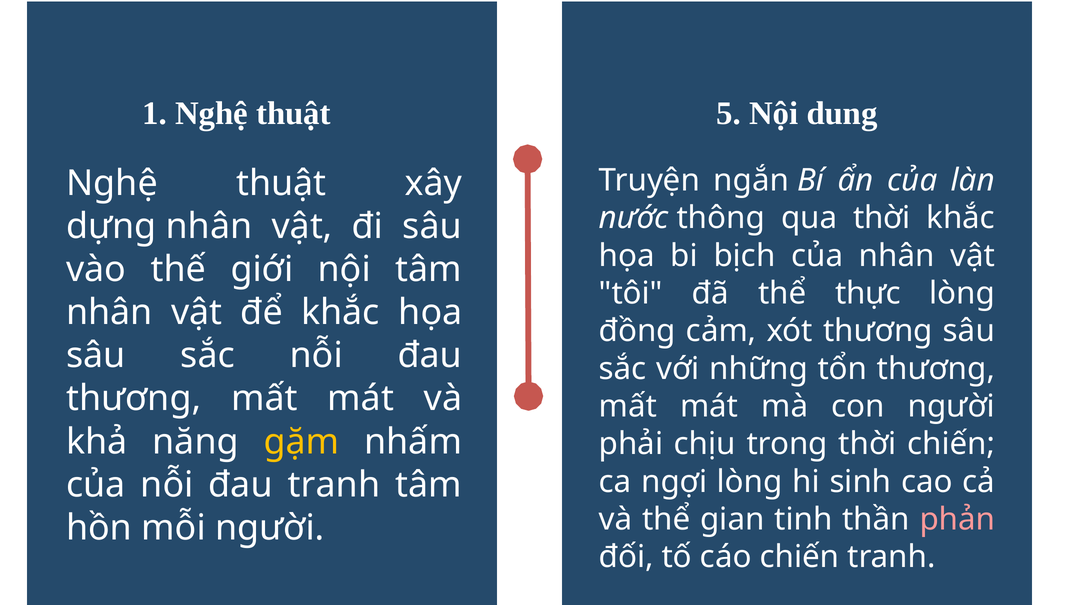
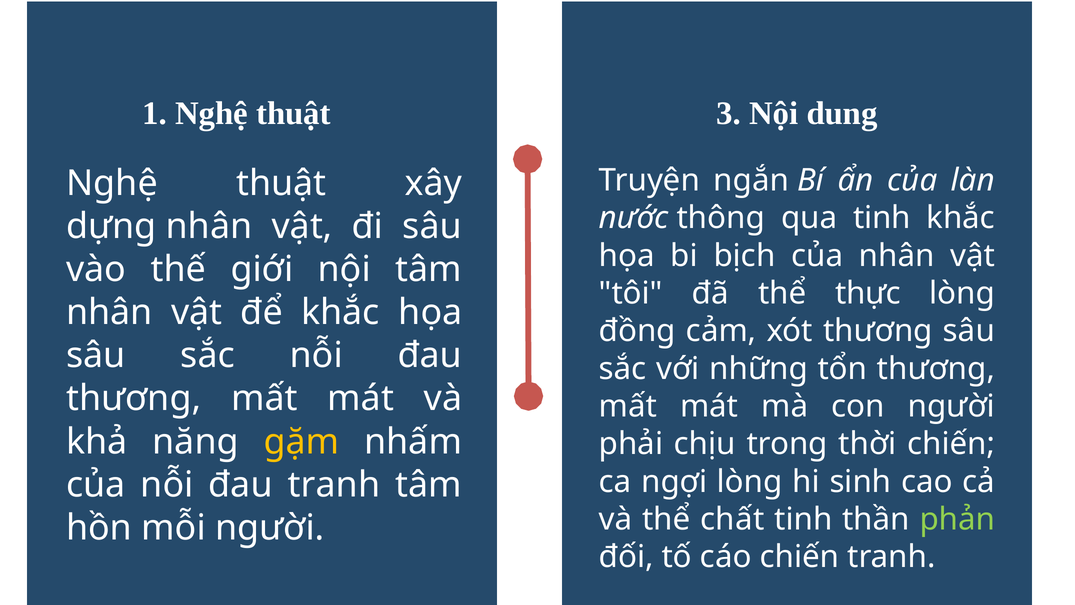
5: 5 -> 3 (729, 113)
qua thời: thời -> tinh (882, 218)
gian: gian -> chất (732, 519)
phản colour: pink -> light green (957, 519)
